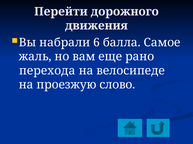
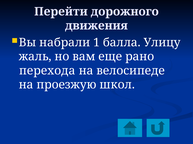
6: 6 -> 1 (97, 43)
Самое: Самое -> Улицу (162, 43)
слово: слово -> школ (117, 85)
